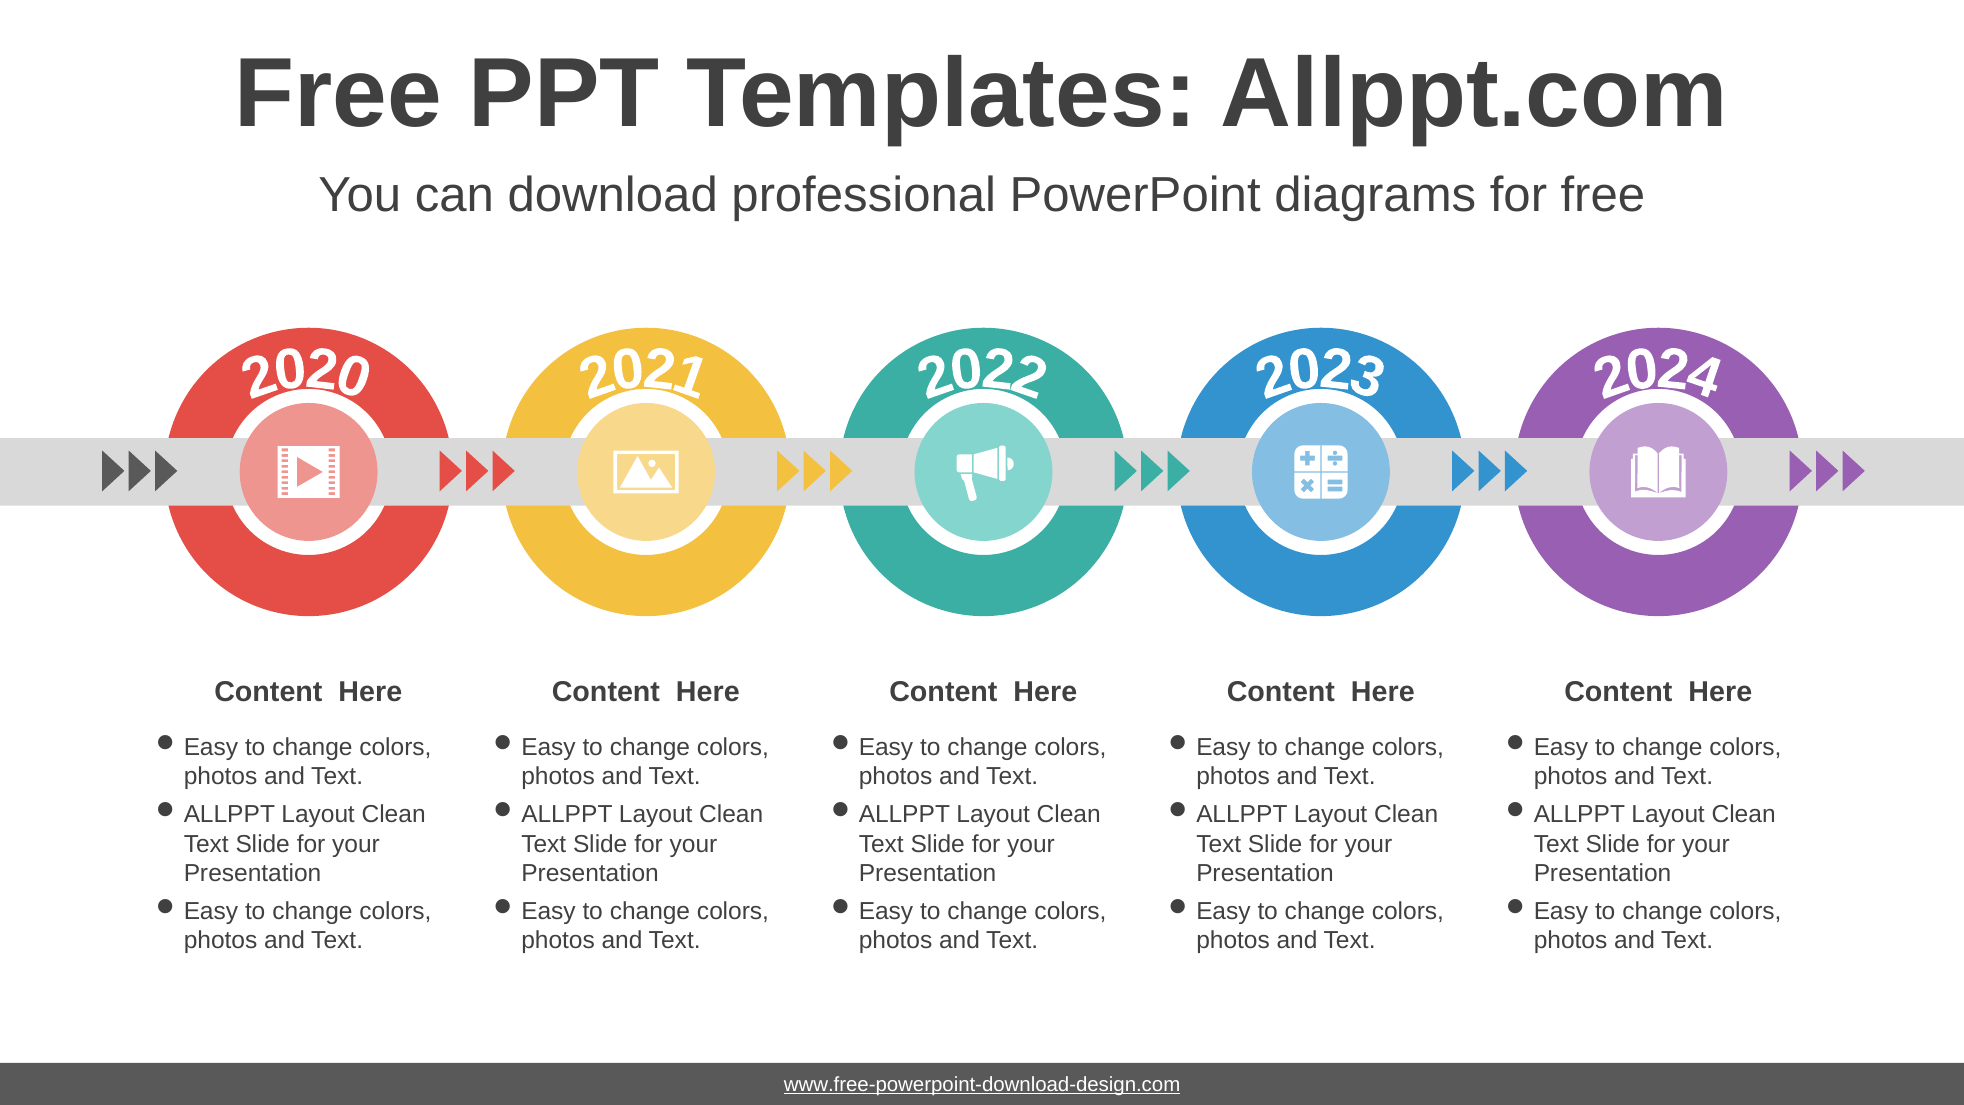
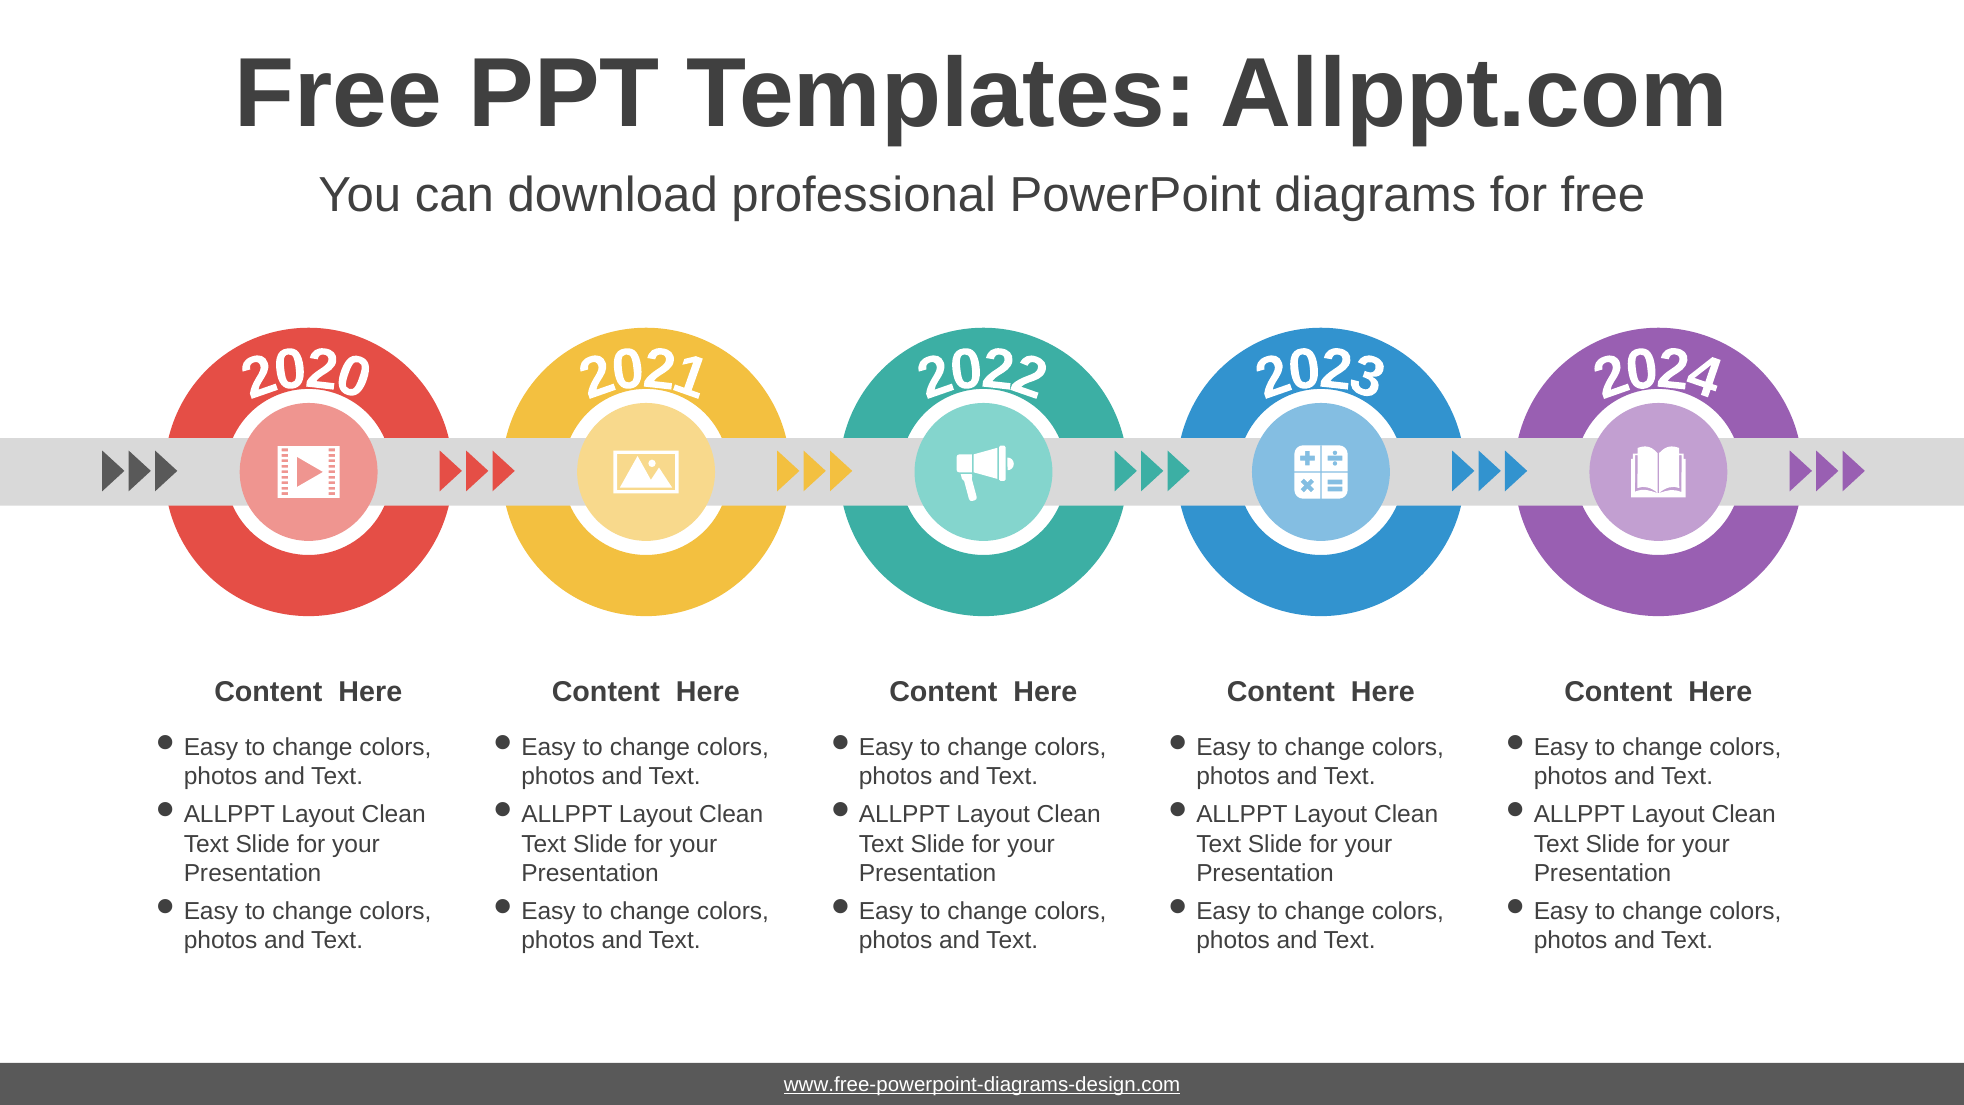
www.free-powerpoint-download-design.com: www.free-powerpoint-download-design.com -> www.free-powerpoint-diagrams-design.com (982, 1084)
